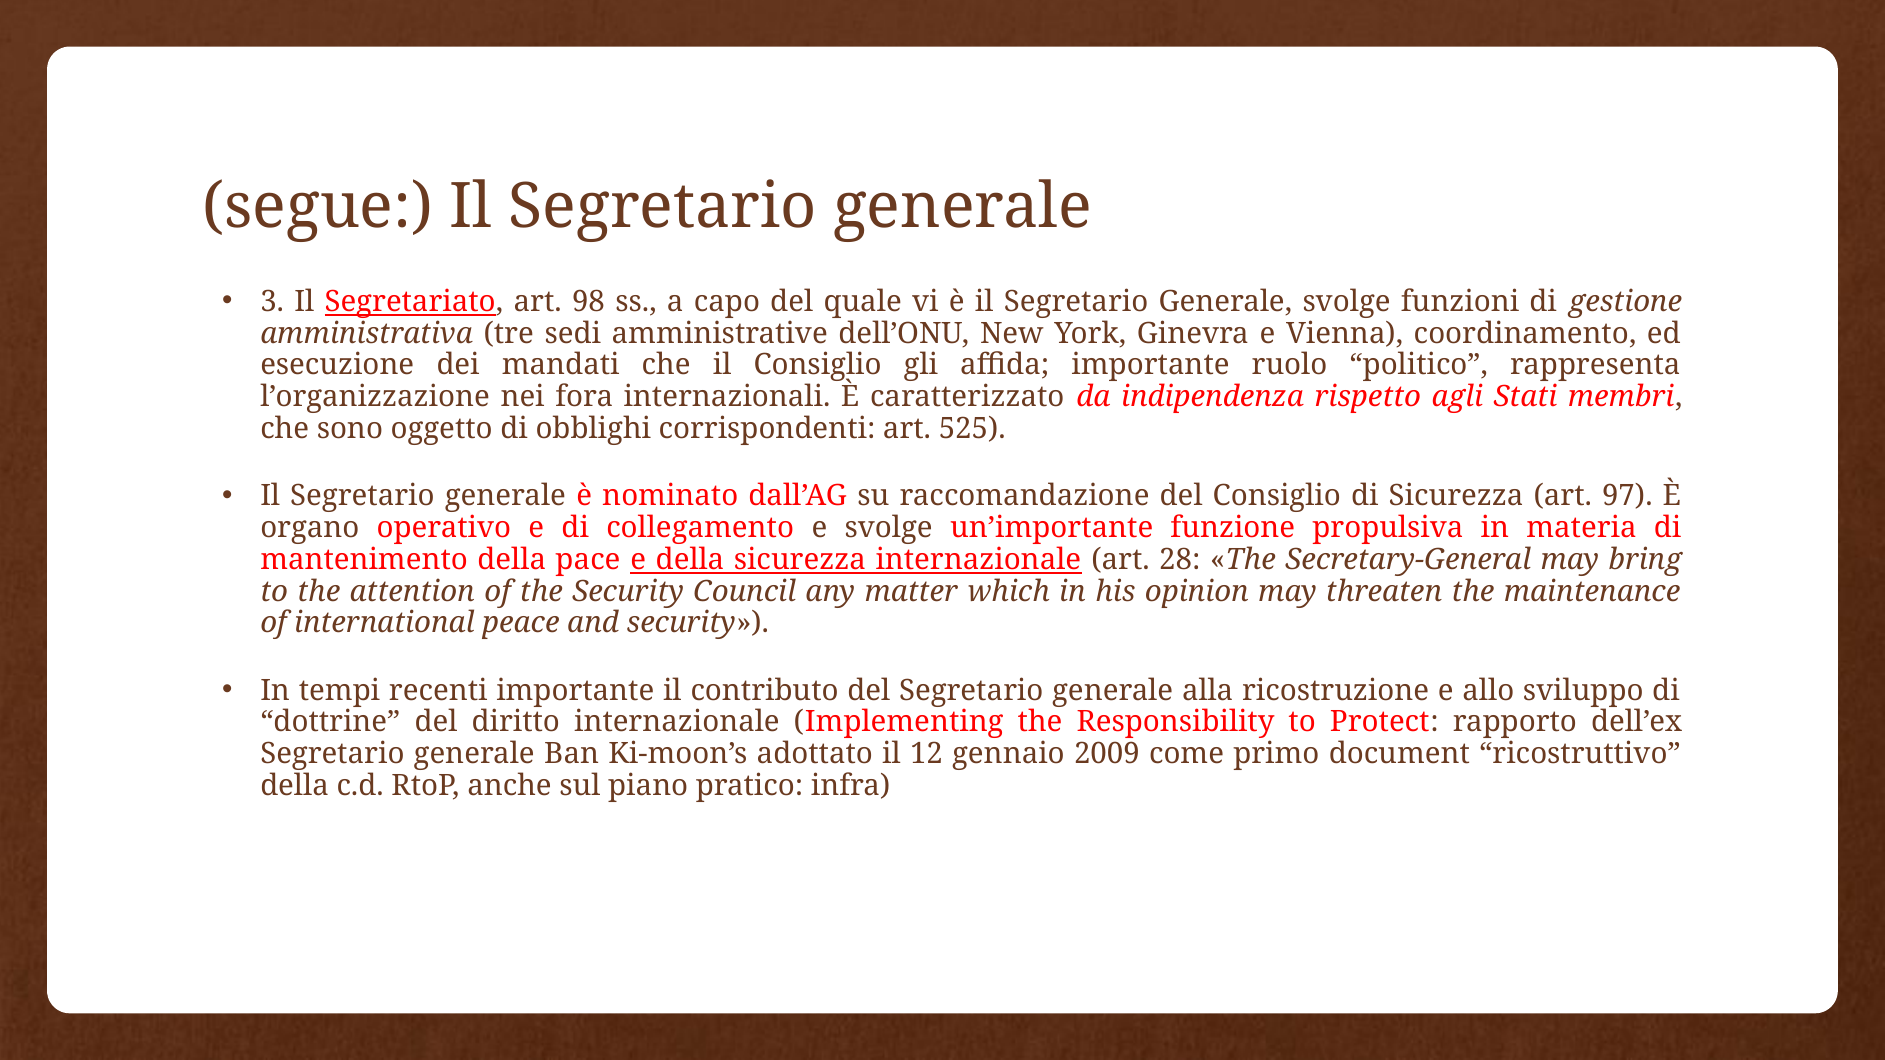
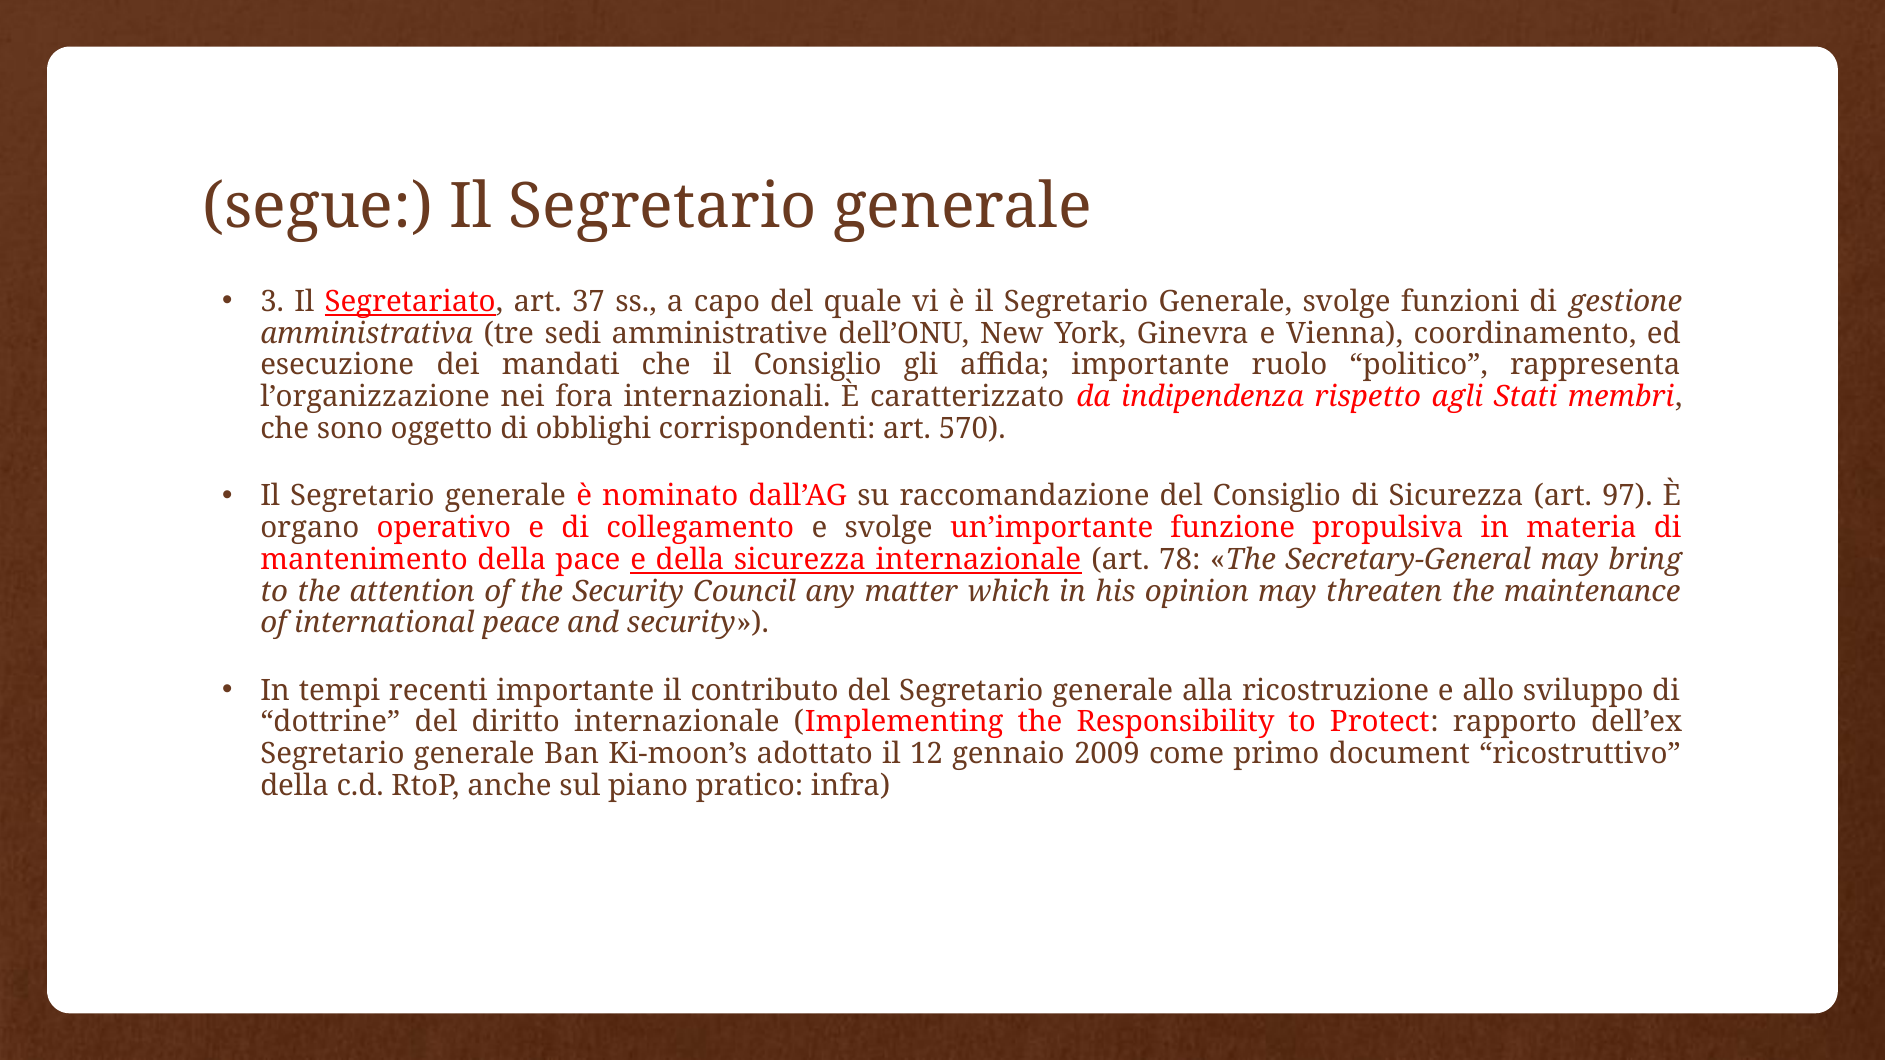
98: 98 -> 37 (588, 302)
525: 525 -> 570 (972, 429)
28: 28 -> 78 (1180, 560)
